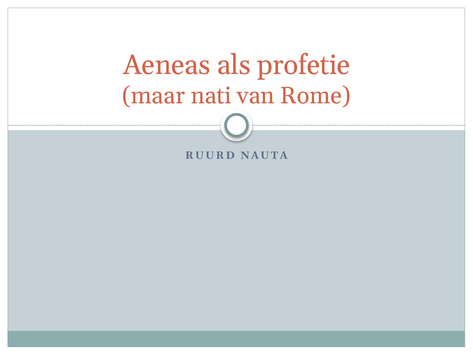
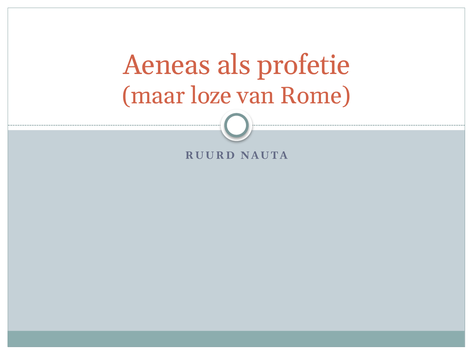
nati: nati -> loze (211, 95)
